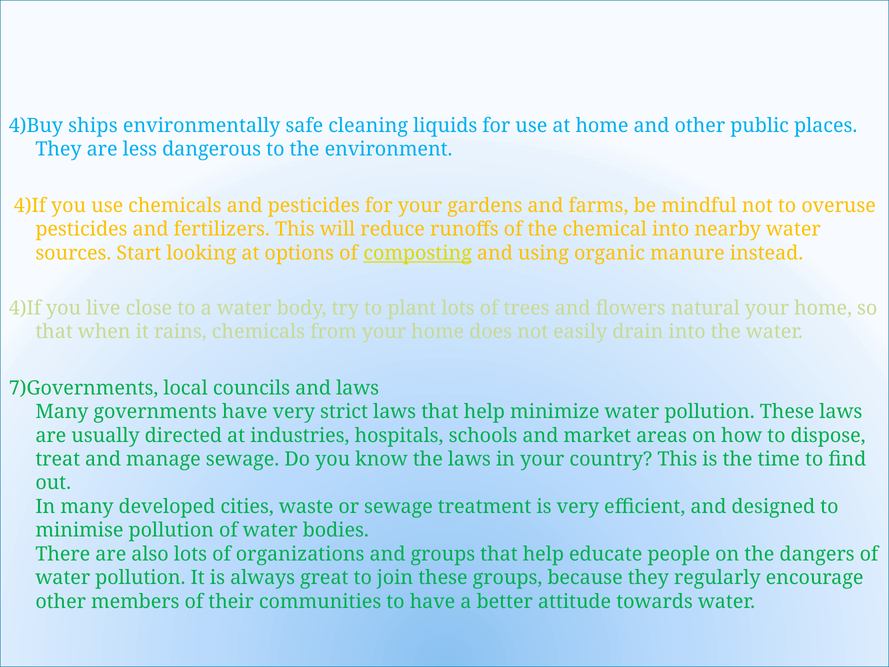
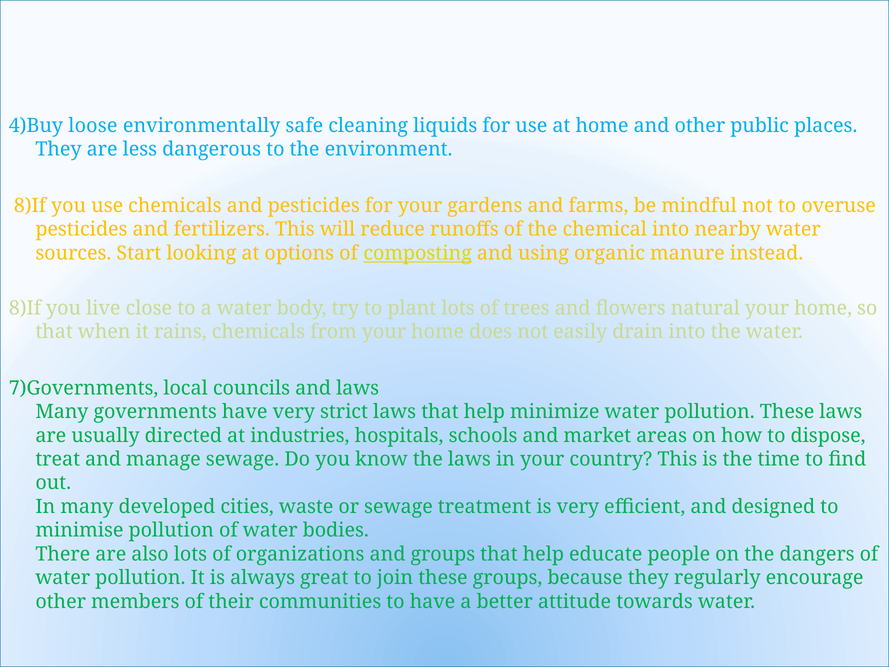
ships: ships -> loose (93, 126)
4)If: 4)If -> 8)If (30, 206)
4)If: 4)If -> 8)If (25, 308)
